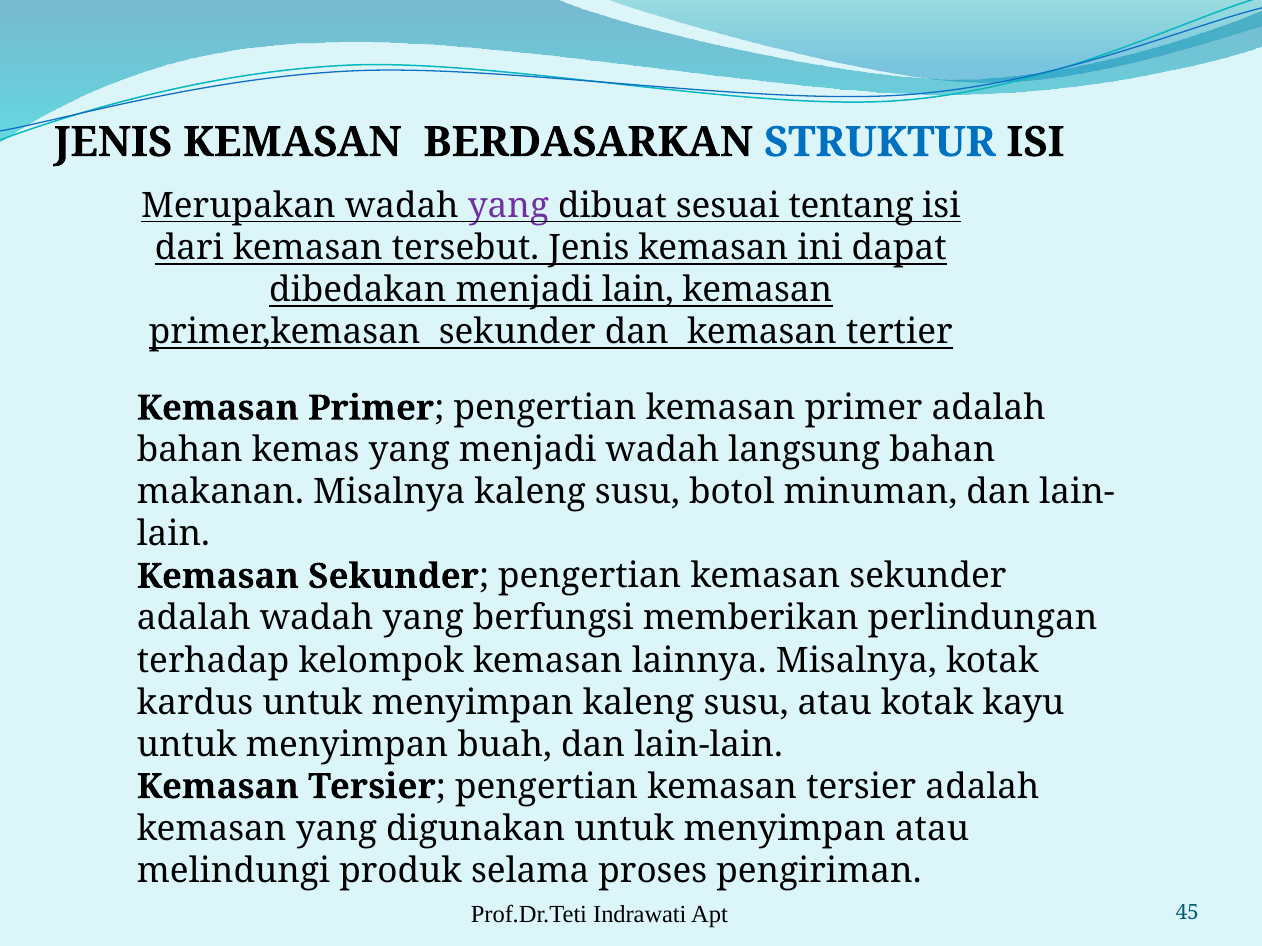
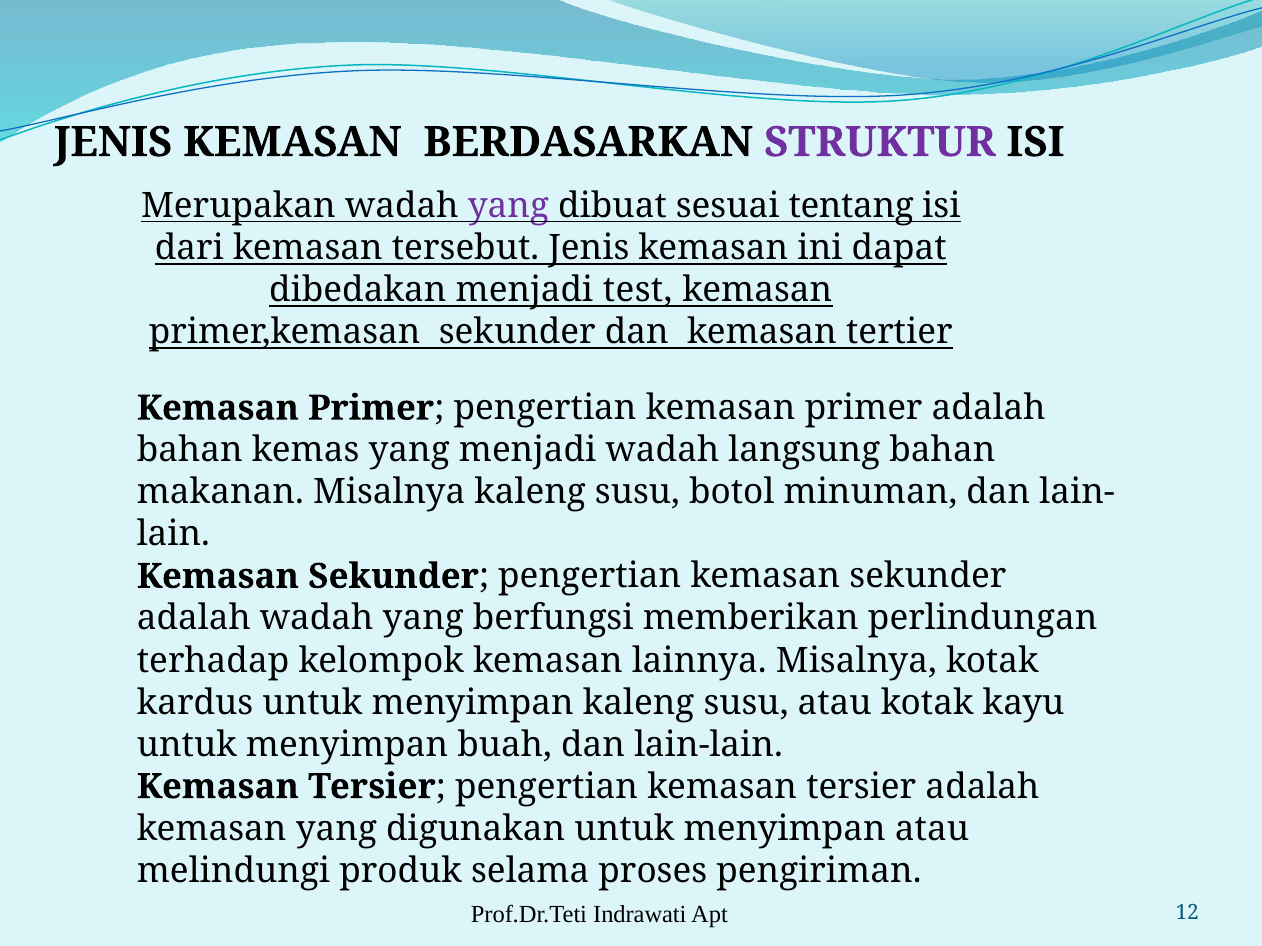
STRUKTUR colour: blue -> purple (880, 142)
menjadi lain: lain -> test (638, 290)
45: 45 -> 12 (1187, 913)
